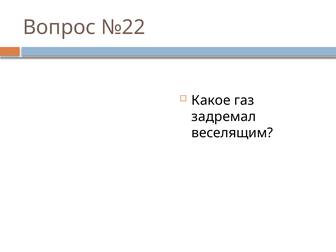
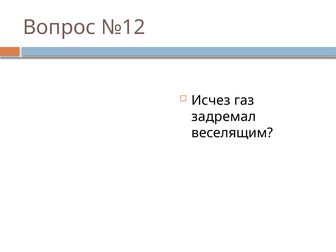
№22: №22 -> №12 (123, 27)
Какое: Какое -> Исчез (211, 100)
